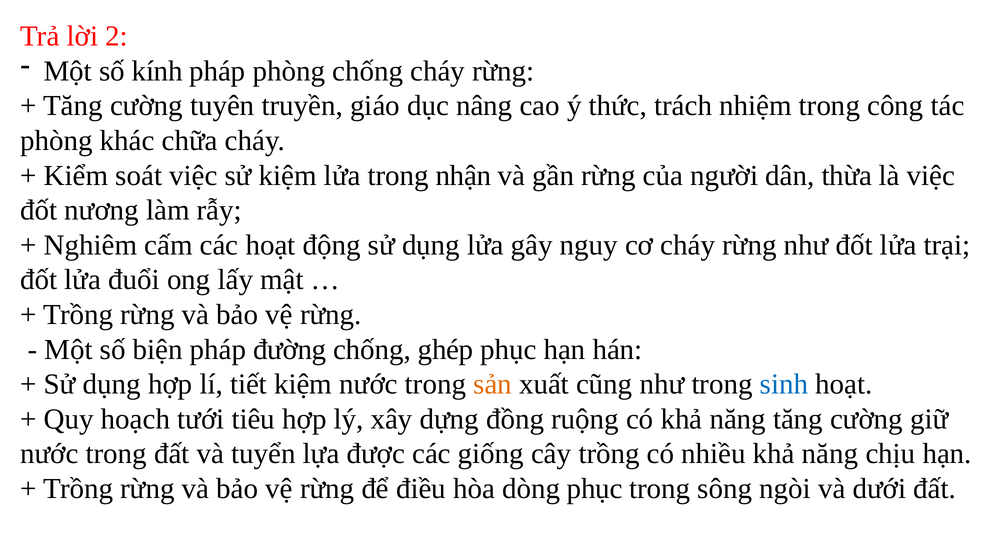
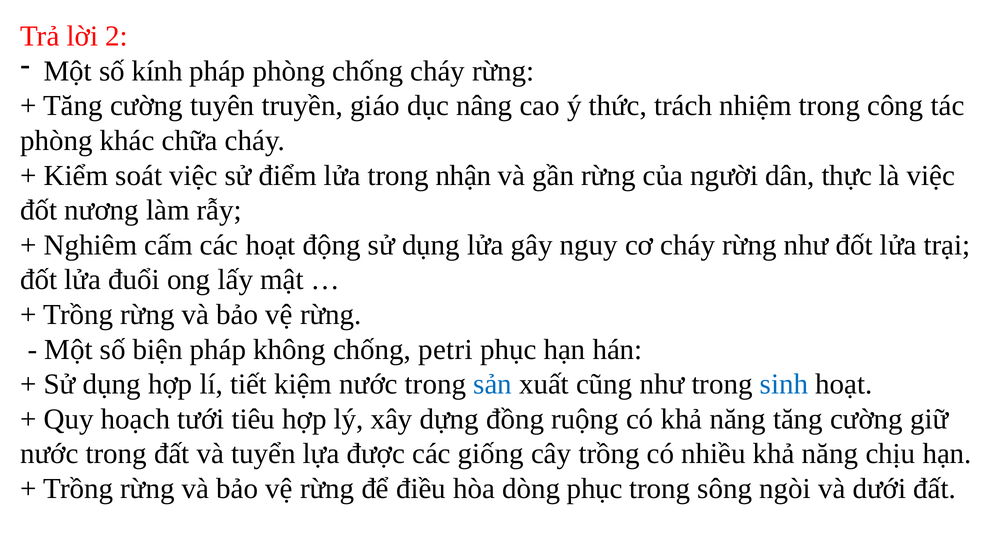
sử kiệm: kiệm -> điểm (288, 176)
thừa: thừa -> thực (847, 176)
đường: đường -> không (290, 350)
ghép: ghép -> petri (445, 350)
sản colour: orange -> blue (493, 385)
